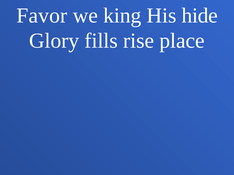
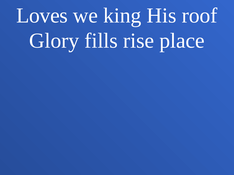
Favor: Favor -> Loves (42, 16)
hide: hide -> roof (200, 16)
